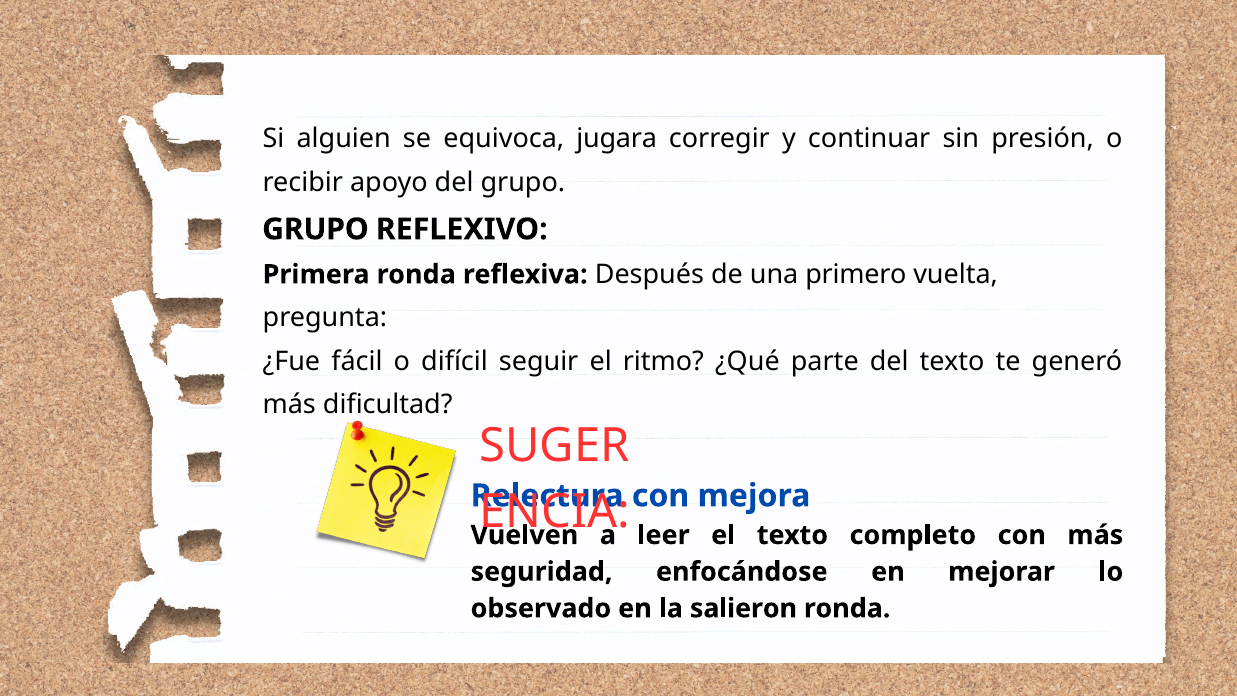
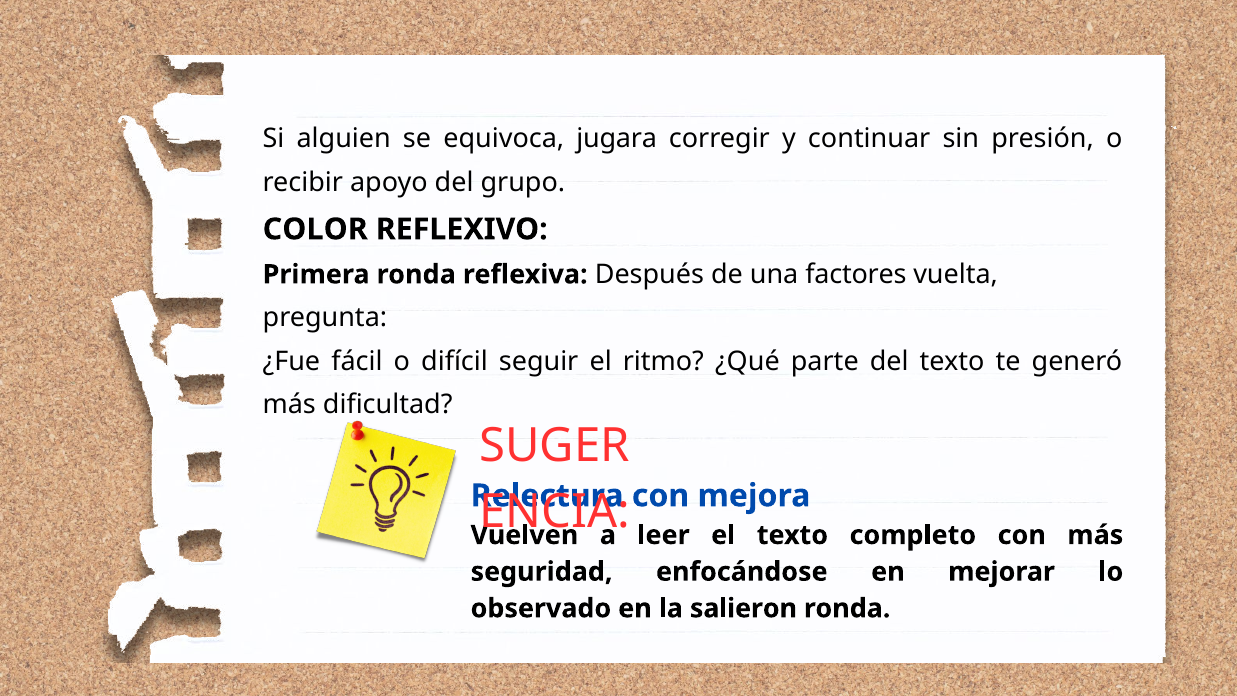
GRUPO: GRUPO -> COLOR (315, 229)
primero: primero -> factores (856, 274)
